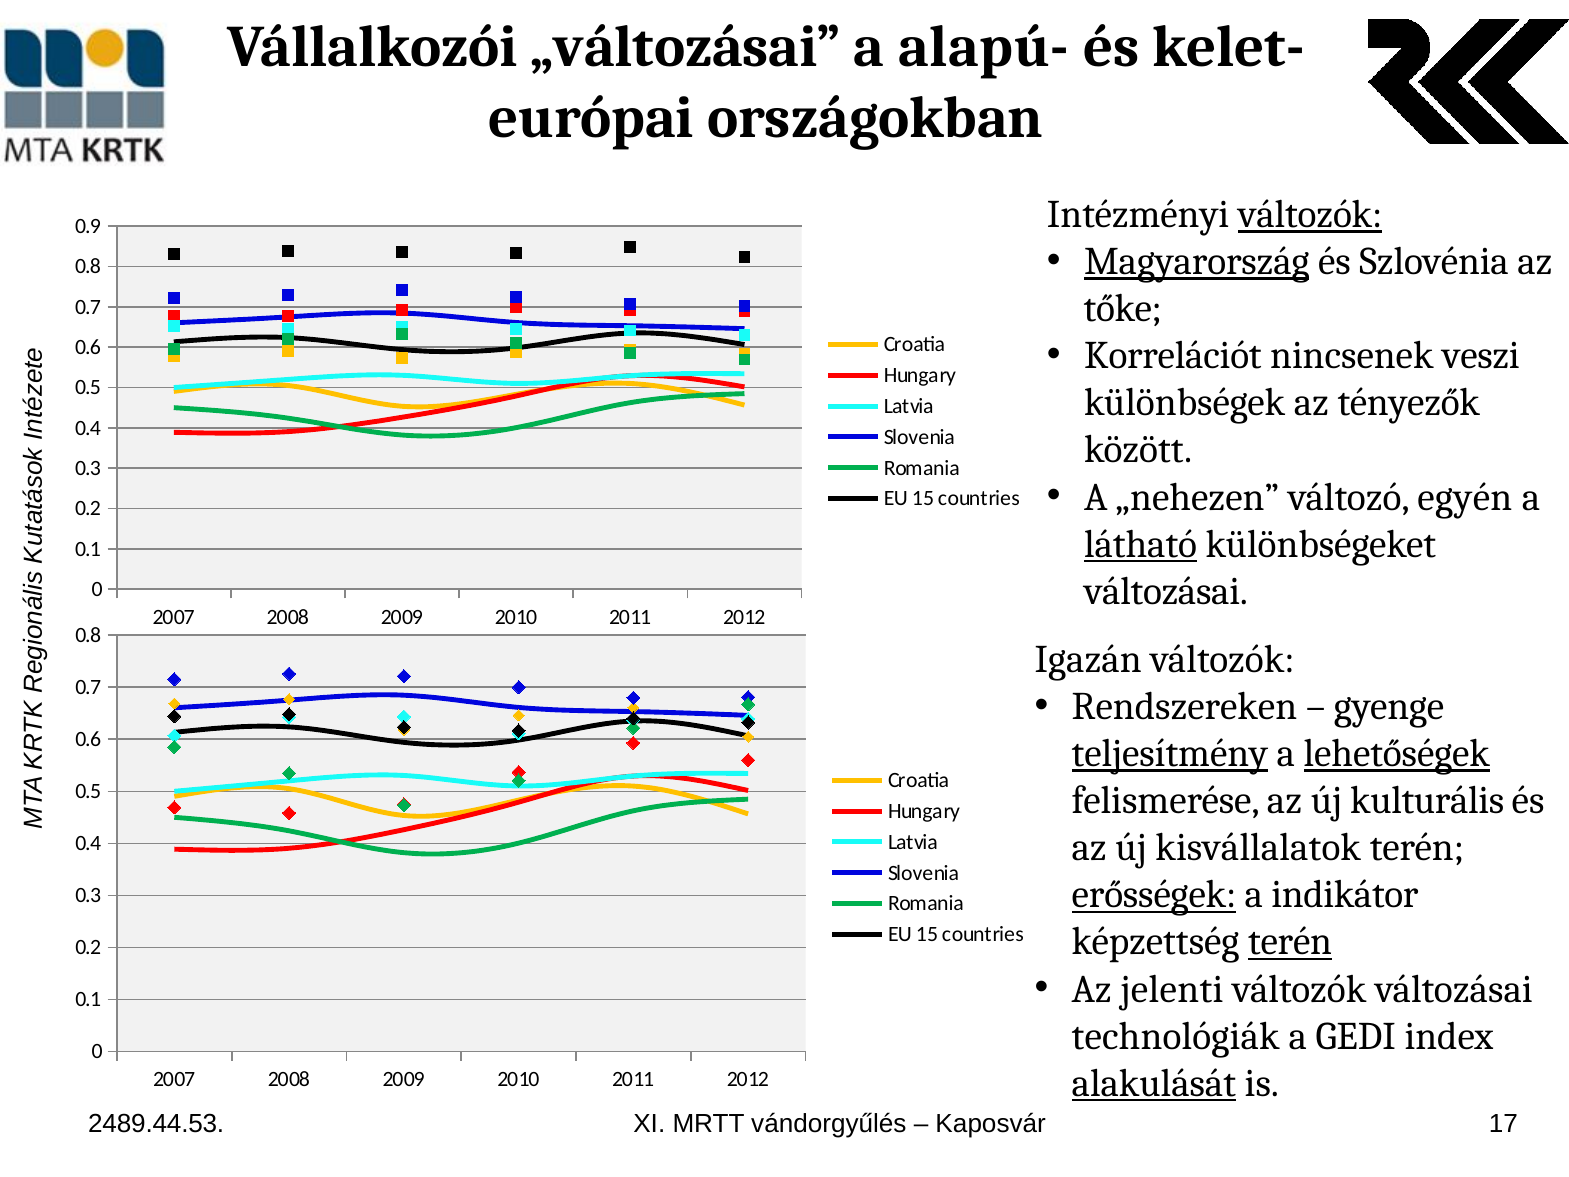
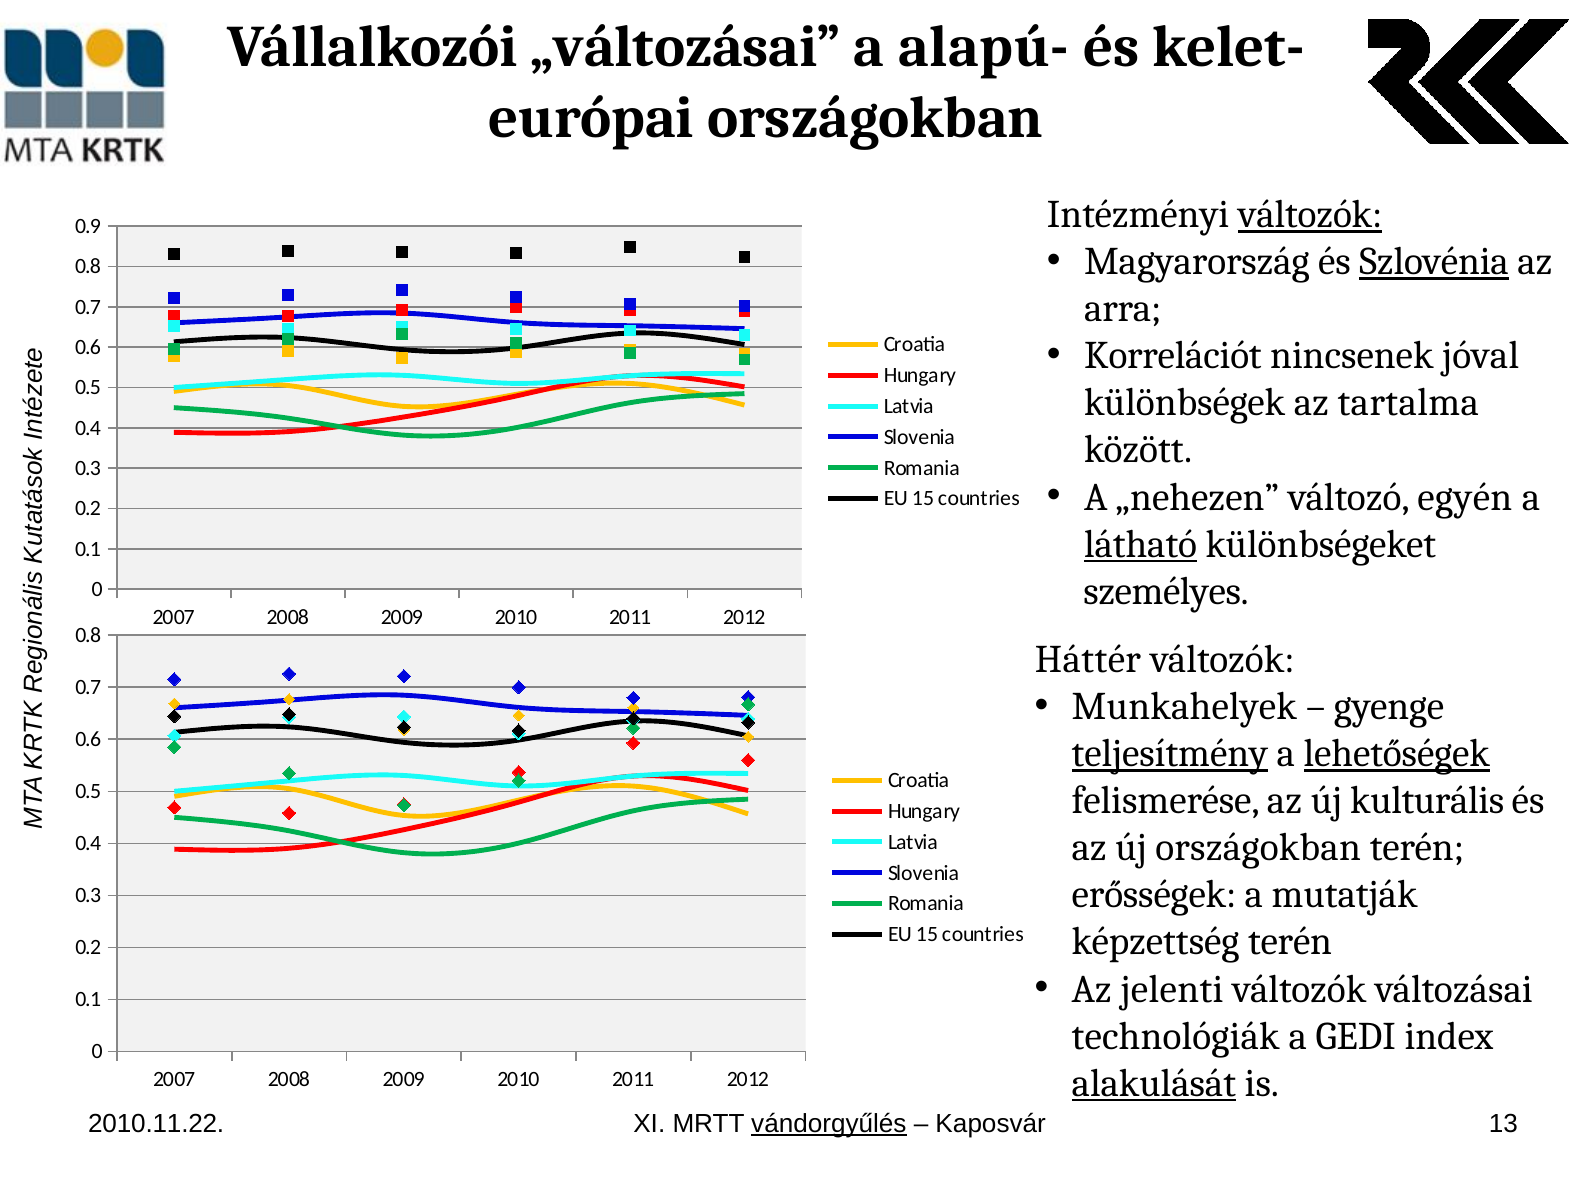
Magyarország underline: present -> none (1197, 262)
Szlovénia underline: none -> present (1434, 262)
tőke: tőke -> arra (1123, 309)
veszi: veszi -> jóval (1481, 356)
tényezők: tényezők -> tartalma (1408, 403)
változásai: változásai -> személyes (1166, 591)
Igazán: Igazán -> Háttér (1088, 659)
Rendszereken: Rendszereken -> Munkahelyek (1184, 706)
új kisvállalatok: kisvállalatok -> országokban (1258, 848)
erősségek underline: present -> none (1154, 895)
indikátor: indikátor -> mutatják (1345, 895)
terén underline: present -> none (1290, 942)
2489.44.53: 2489.44.53 -> 2010.11.22 (156, 1124)
vándorgyűlés underline: none -> present (829, 1124)
17: 17 -> 13 (1503, 1124)
